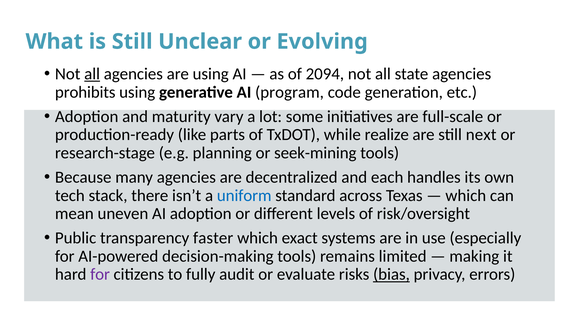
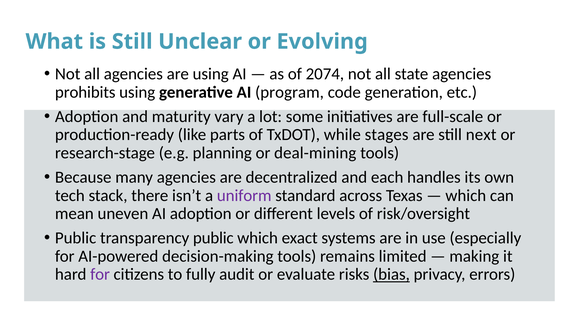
all underline: present -> none (92, 74)
2094: 2094 -> 2074 (325, 74)
realize: realize -> stages (387, 135)
seek-mining: seek-mining -> deal-mining (315, 153)
uniform colour: blue -> purple (244, 195)
transparency faster: faster -> public (213, 238)
